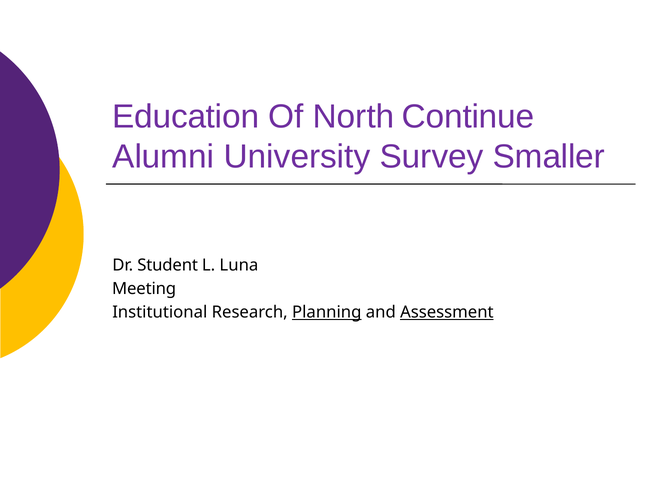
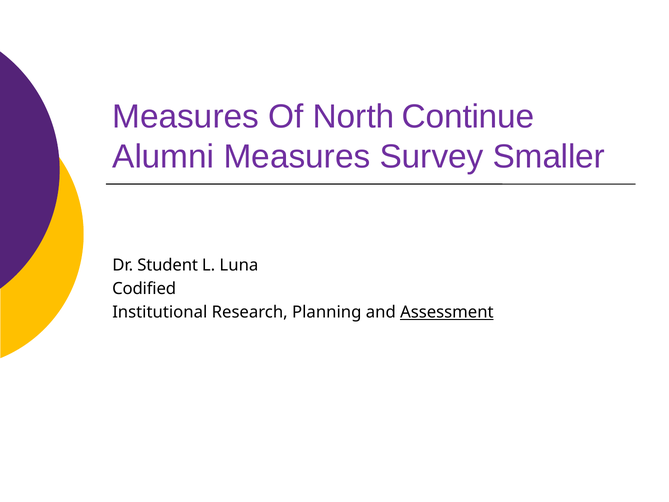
Education: Education -> Measures (186, 117)
Alumni University: University -> Measures (297, 157)
Meeting: Meeting -> Codified (144, 289)
Planning underline: present -> none (327, 312)
